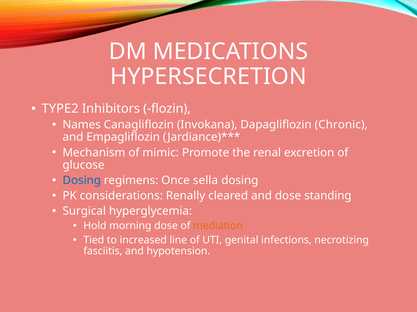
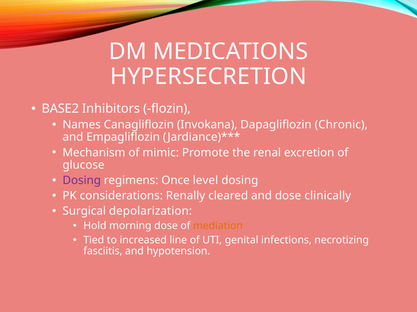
TYPE2: TYPE2 -> BASE2 (60, 109)
Dosing colour: blue -> purple (82, 181)
sella: sella -> level (205, 181)
standing: standing -> clinically (328, 196)
hyperglycemia: hyperglycemia -> depolarization (150, 212)
